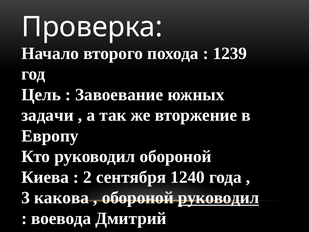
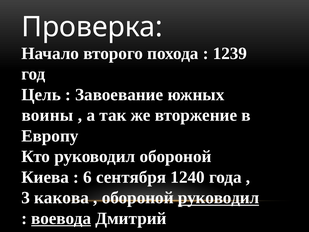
задачи: задачи -> воины (47, 115)
2: 2 -> 6 (88, 177)
воевода underline: none -> present (61, 218)
